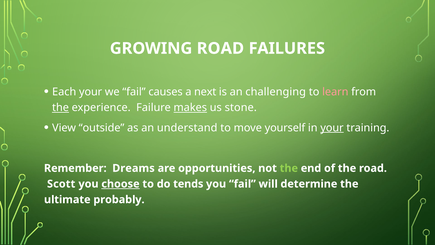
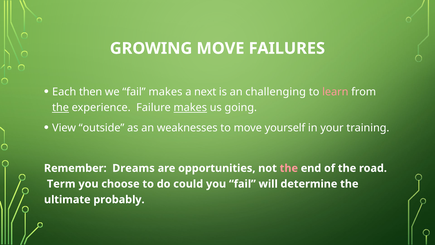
GROWING ROAD: ROAD -> MOVE (220, 48)
Each your: your -> then (91, 92)
fail causes: causes -> makes (165, 92)
stone: stone -> going (241, 107)
understand: understand -> weaknesses (187, 128)
your underline: present -> none (332, 128)
the colour: light green -> pink (289, 168)
Scott: Scott -> Term (61, 184)
choose underline: present -> none (120, 184)
tends: tends -> could (188, 184)
